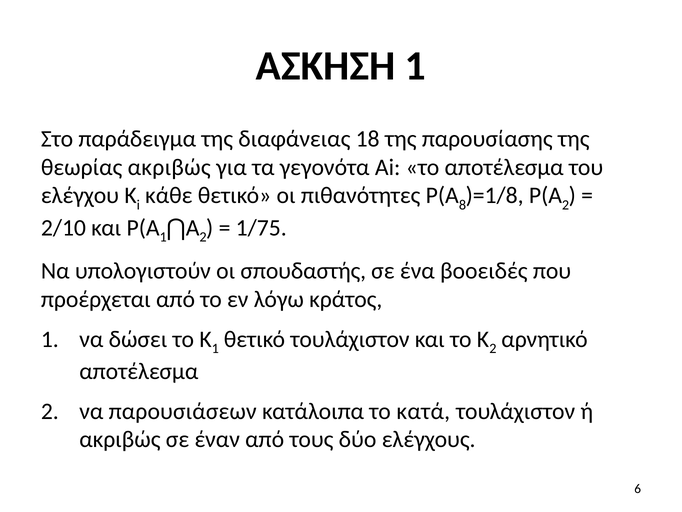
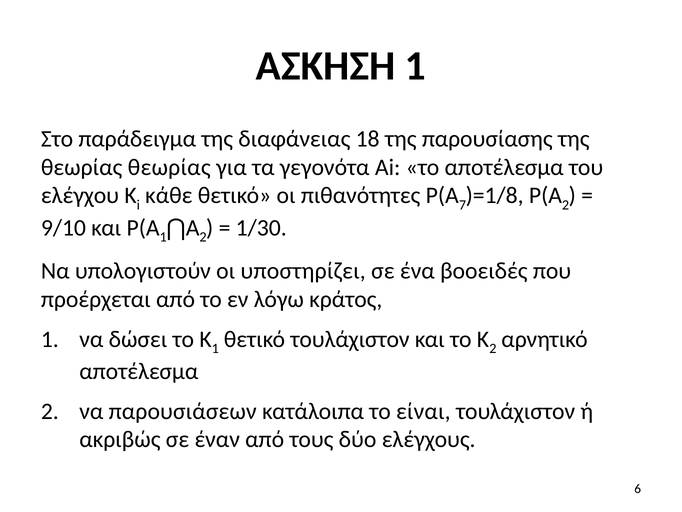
θεωρίας ακριβώς: ακριβώς -> θεωρίας (169, 167)
8: 8 -> 7 (463, 205)
1/75: 1/75 -> 1/30 (261, 227)
2/10: 2/10 -> 9/10 (63, 227)
σπουδαστής: σπουδαστής -> υποστηρίζει (303, 271)
κατά: κατά -> είναι (423, 411)
